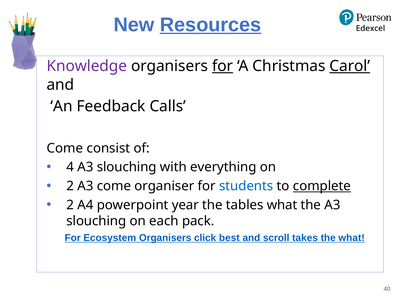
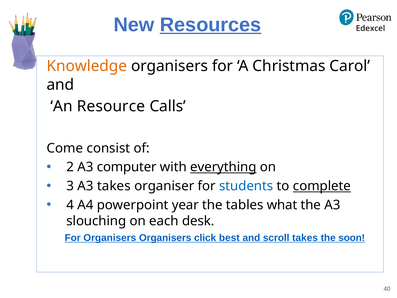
Knowledge colour: purple -> orange (87, 66)
for underline: present -> none (223, 66)
Carol underline: present -> none (350, 66)
Feedback: Feedback -> Resource (111, 106)
4: 4 -> 2 (70, 167)
slouching: slouching -> computer (127, 167)
everything underline: none -> present (223, 167)
2: 2 -> 3 (70, 186)
A3 come: come -> takes (114, 186)
2: 2 -> 4 (70, 205)
pack: pack -> desk (198, 221)
For Ecosystem: Ecosystem -> Organisers (110, 238)
the what: what -> soon (352, 238)
